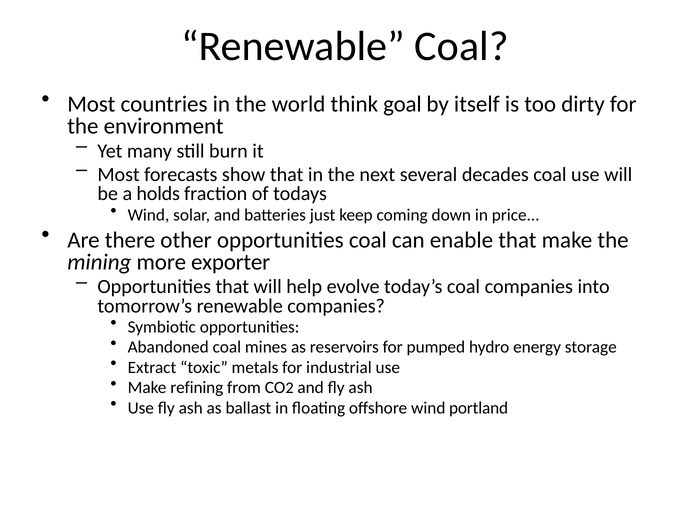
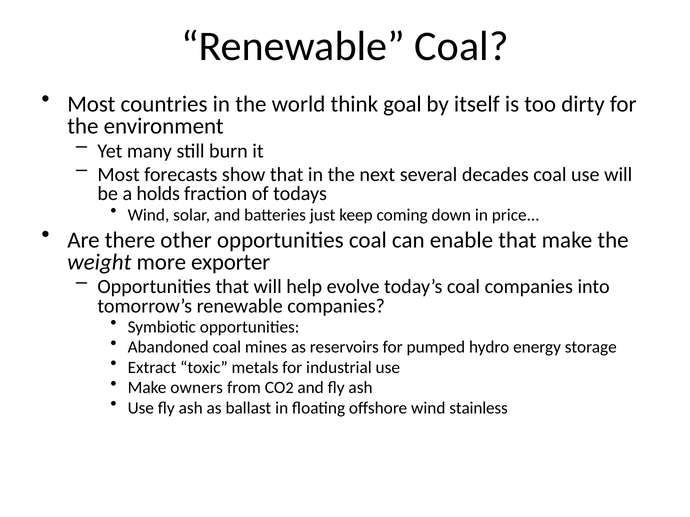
mining: mining -> weight (99, 262)
refining: refining -> owners (197, 388)
portland: portland -> stainless (479, 408)
